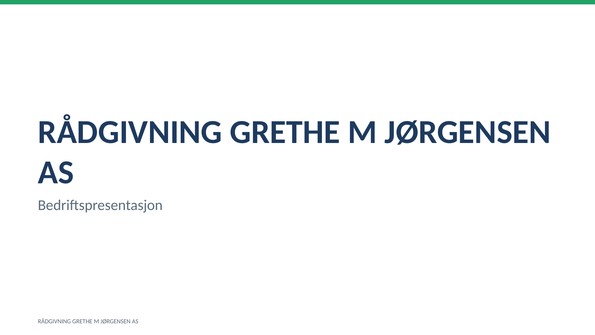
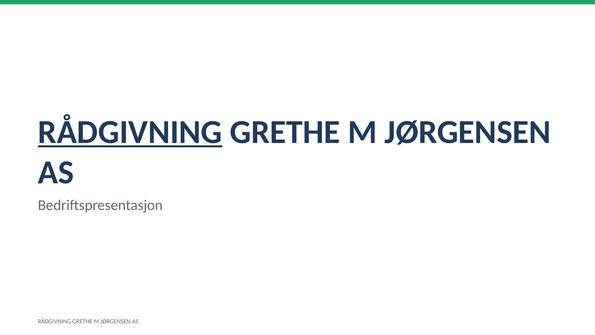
RÅDGIVNING underline: none -> present (130, 132)
